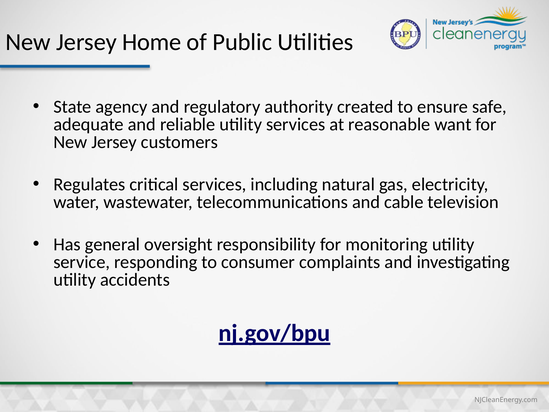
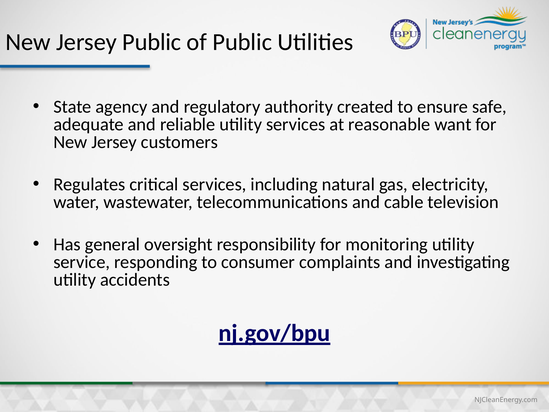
Jersey Home: Home -> Public (152, 42)
